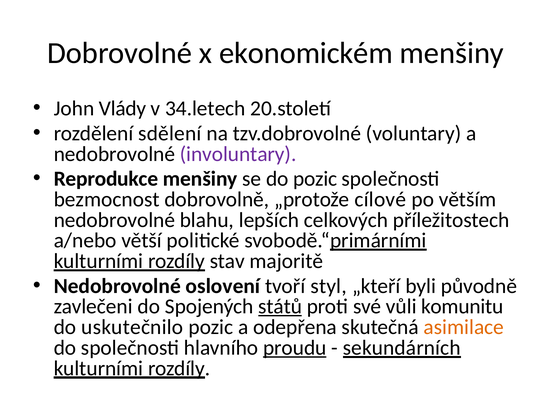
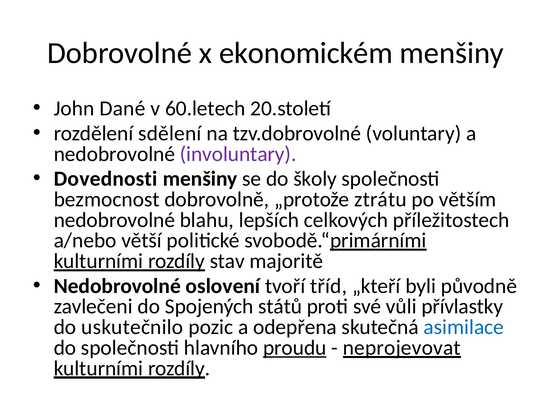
Vlády: Vlády -> Dané (122, 109)
34.letech: 34.letech -> 60.letech (205, 109)
Reprodukce: Reprodukce -> Dovednosti (106, 179)
do pozic: pozic -> školy (315, 179)
cílové: cílové -> ztrátu (380, 200)
styl: styl -> tříd (329, 286)
států underline: present -> none (280, 307)
komunitu: komunitu -> přívlastky (462, 307)
asimilace colour: orange -> blue (464, 327)
sekundárních: sekundárních -> neprojevovat (402, 348)
